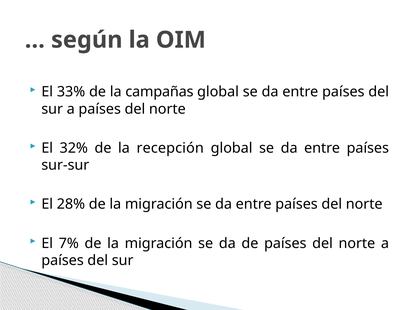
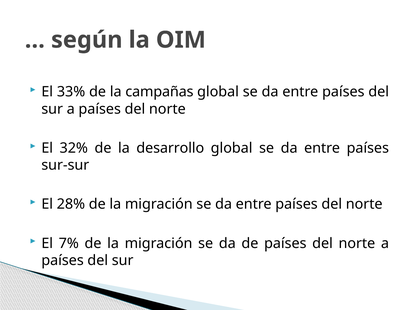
recepción: recepción -> desarrollo (170, 148)
